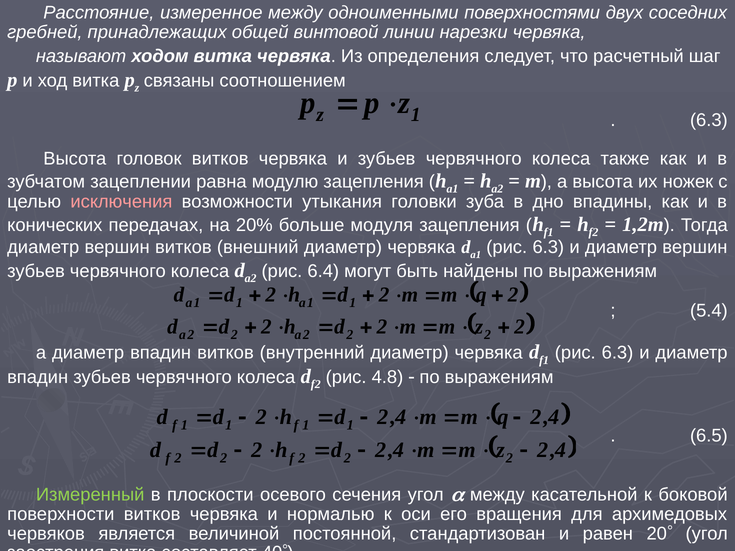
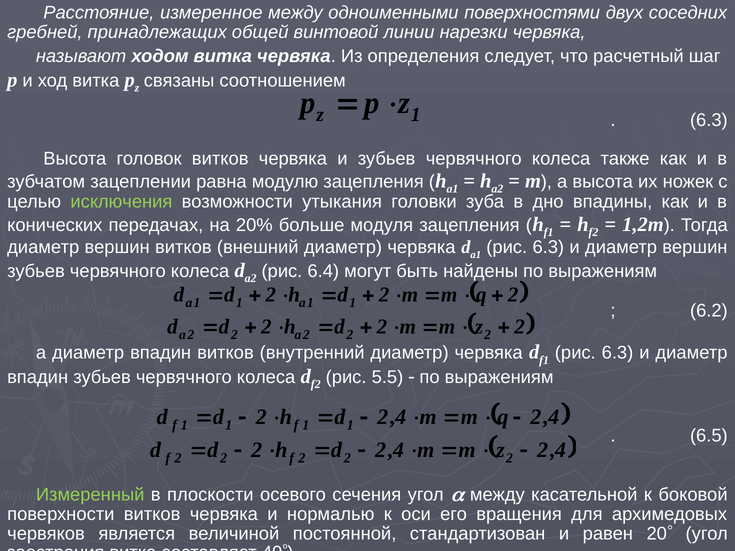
исключения colour: pink -> light green (121, 202)
5.4: 5.4 -> 6.2 (709, 311)
4.8: 4.8 -> 5.5 (387, 377)
